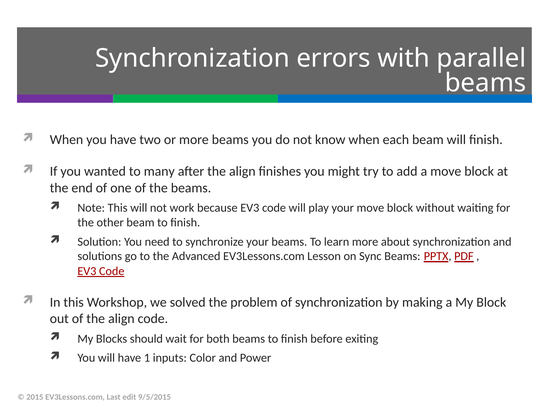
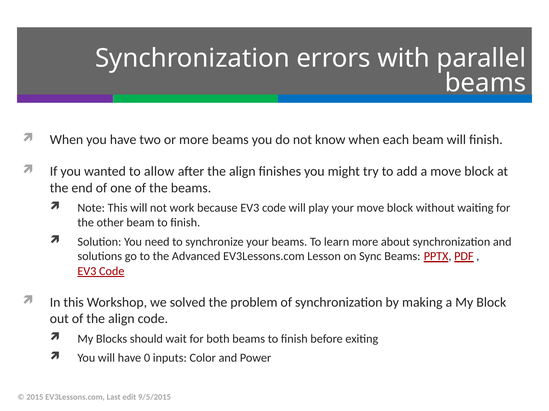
many: many -> allow (159, 172)
1: 1 -> 0 (147, 359)
